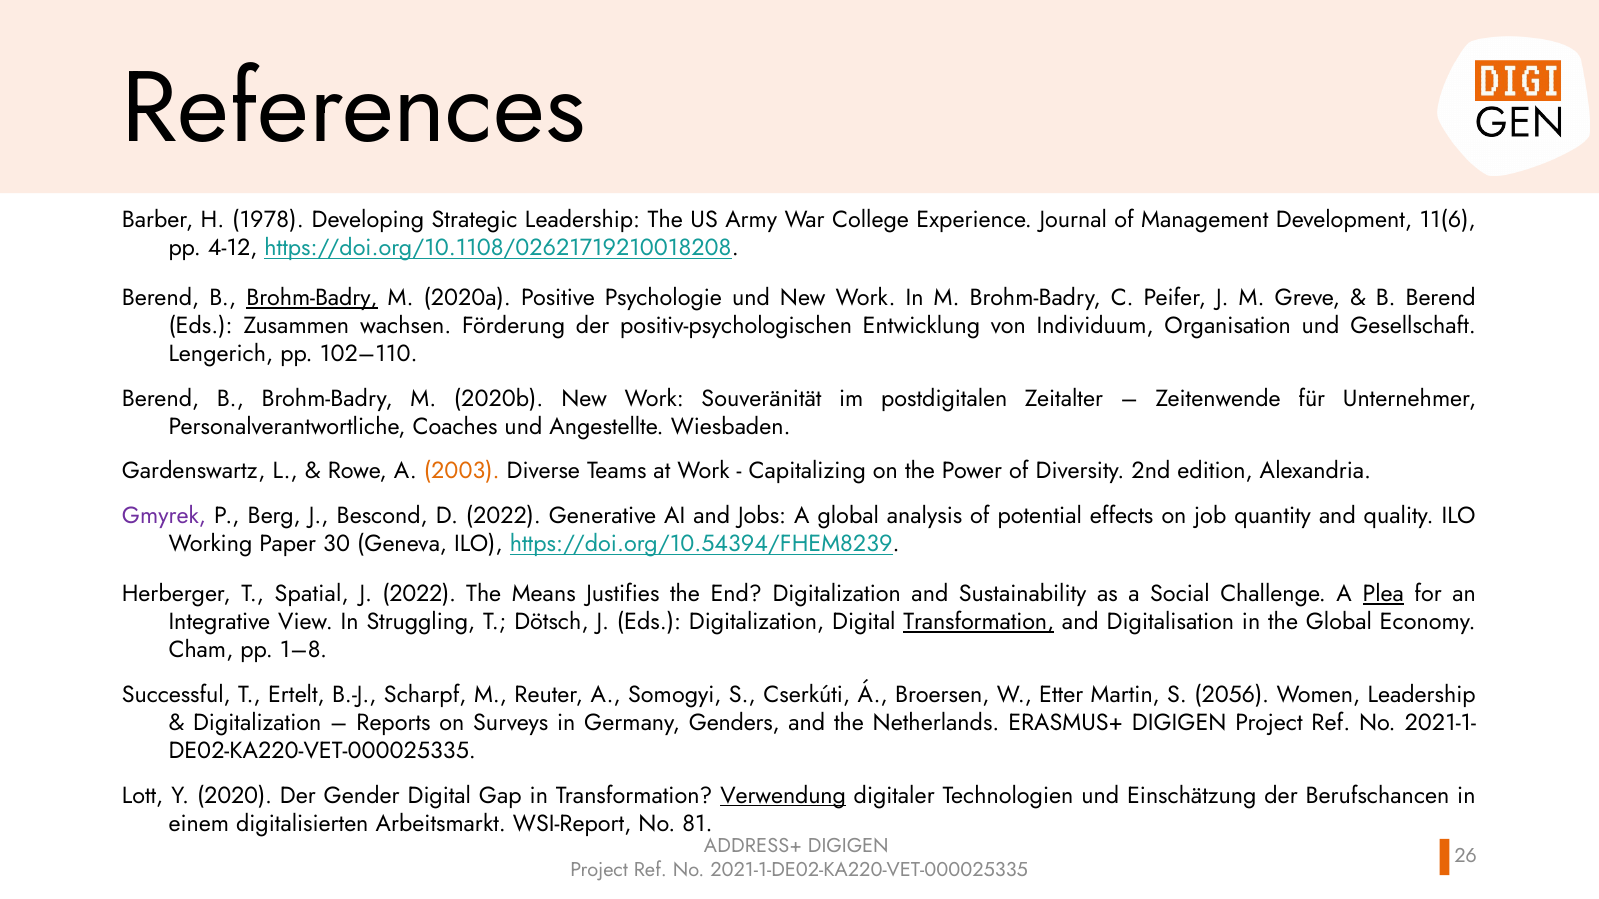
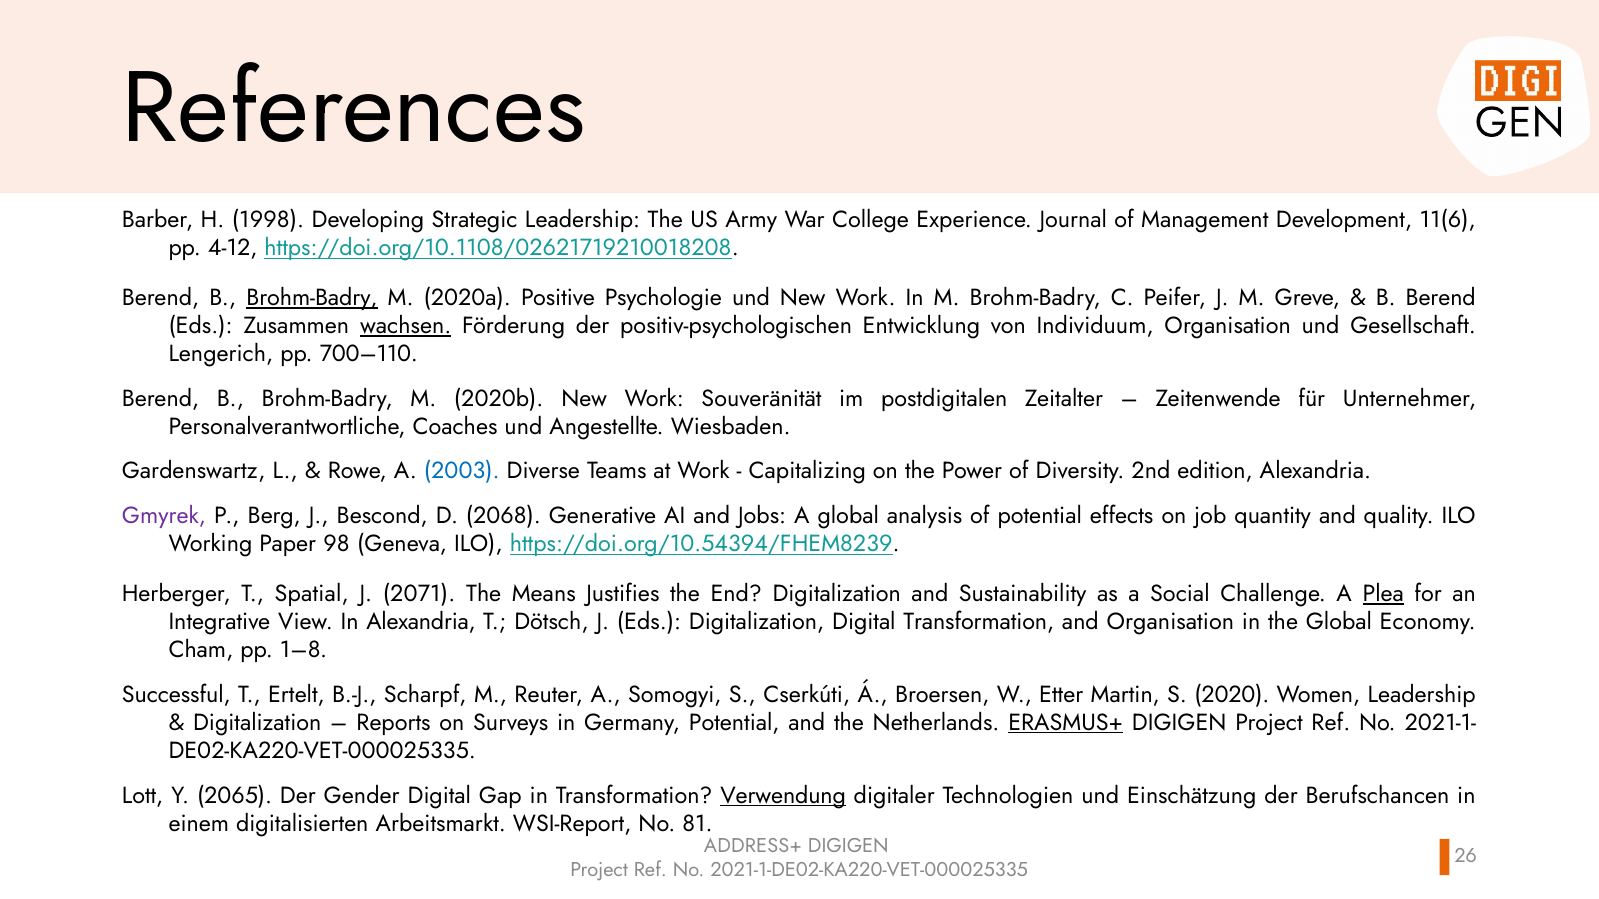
1978: 1978 -> 1998 (268, 220)
wachsen underline: none -> present (406, 326)
102–110: 102–110 -> 700–110 (369, 354)
2003 colour: orange -> blue (462, 471)
D 2022: 2022 -> 2068 (503, 516)
30: 30 -> 98 (337, 544)
J 2022: 2022 -> 2071 (419, 594)
In Struggling: Struggling -> Alexandria (421, 622)
Transformation underline: present -> none (979, 622)
and Digitalisation: Digitalisation -> Organisation (1170, 622)
2056: 2056 -> 2020 (1232, 695)
Germany Genders: Genders -> Potential (734, 723)
ERASMUS+ underline: none -> present (1066, 723)
2020: 2020 -> 2065 (235, 796)
